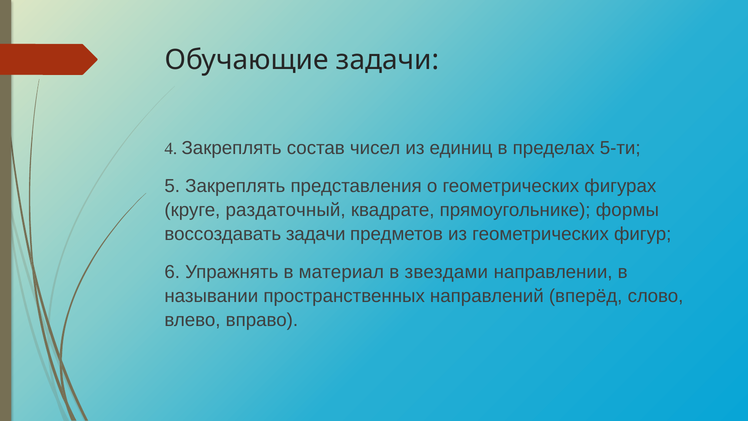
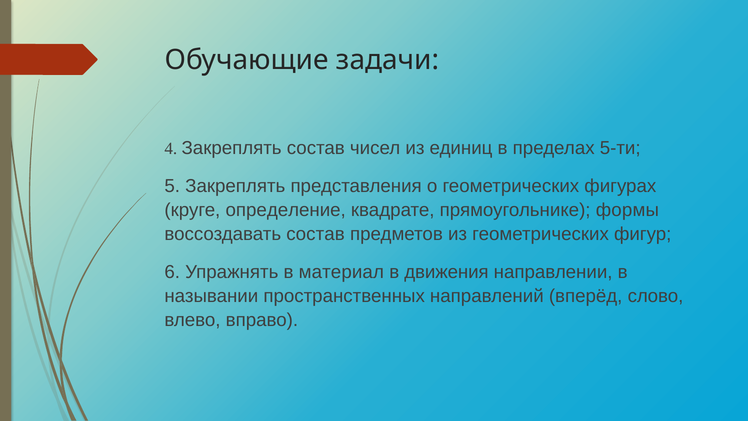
раздаточный: раздаточный -> определение (286, 210)
воссоздавать задачи: задачи -> состав (316, 234)
звездами: звездами -> движения (446, 272)
